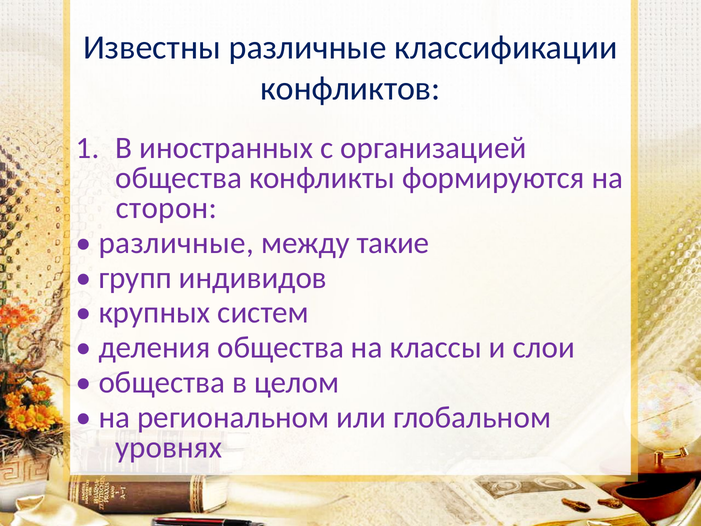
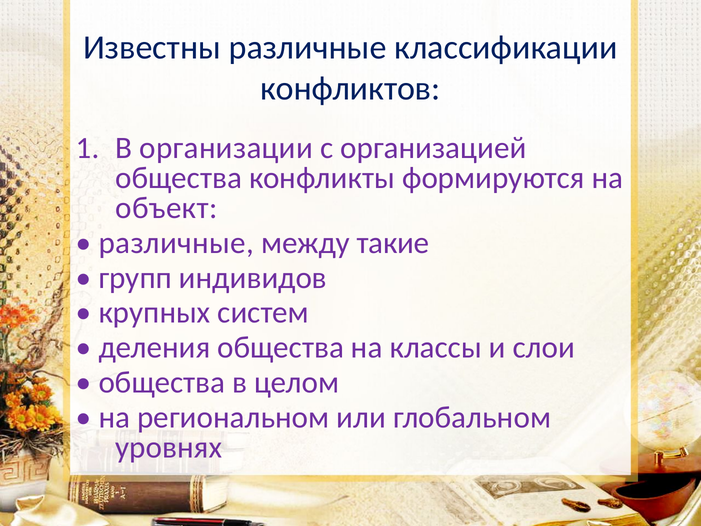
иностранных: иностранных -> организации (226, 148)
сторон: сторон -> объект (166, 208)
